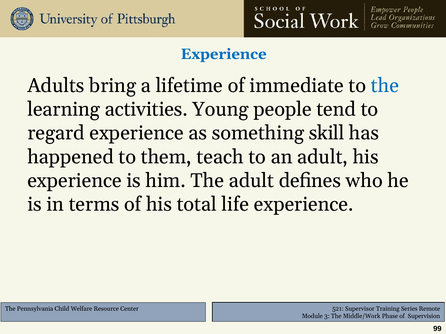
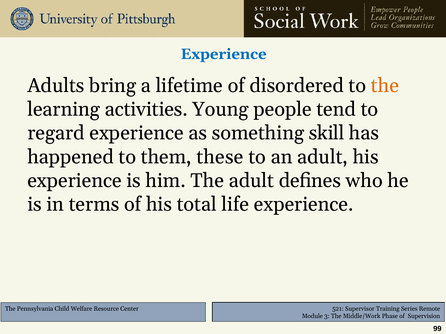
immediate: immediate -> disordered (297, 86)
the colour: blue -> orange (385, 86)
teach: teach -> these (220, 157)
